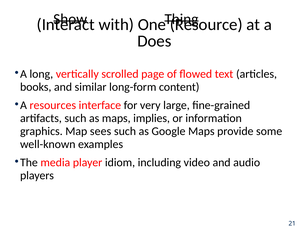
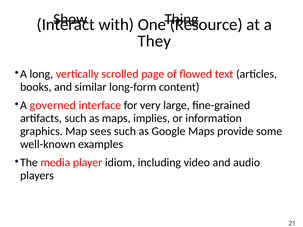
Does: Does -> They (154, 41)
resources: resources -> governed (53, 105)
